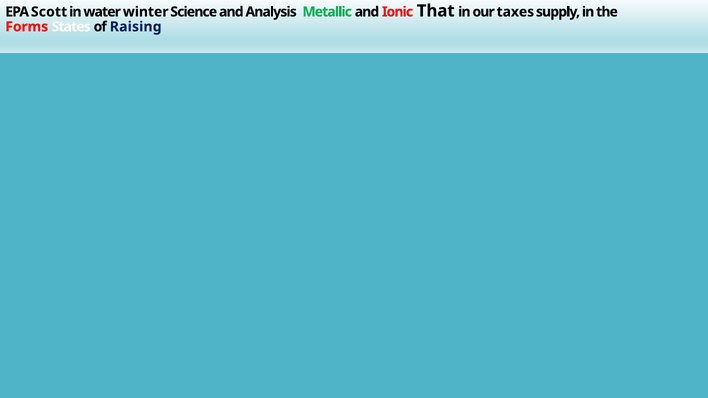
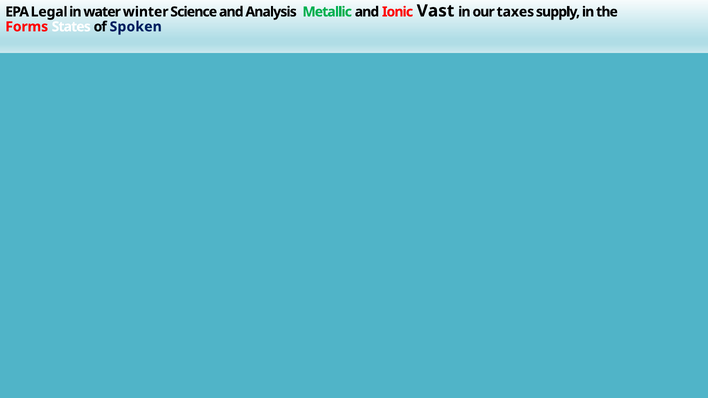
Scott: Scott -> Legal (49, 12)
That: That -> Vast (436, 11)
Raising: Raising -> Spoken (136, 27)
